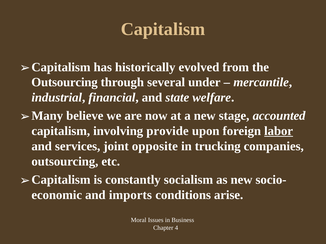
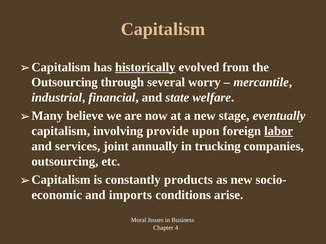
historically underline: none -> present (145, 67)
under: under -> worry (204, 82)
accounted: accounted -> eventually (279, 116)
opposite: opposite -> annually (155, 146)
socialism: socialism -> products (188, 180)
